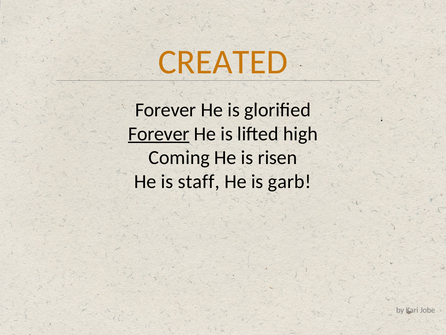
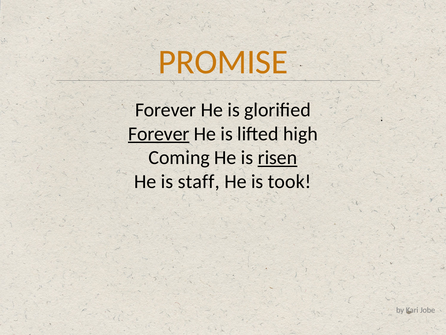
CREATED: CREATED -> PROMISE (223, 62)
risen underline: none -> present (278, 157)
garb: garb -> took (290, 181)
